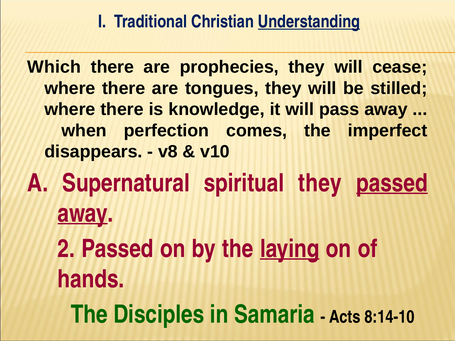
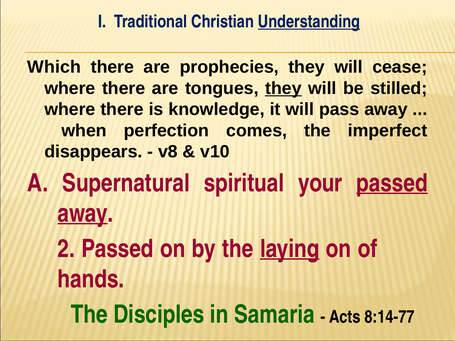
they underline: none -> present (283, 88)
spiritual they: they -> your (320, 183)
8:14-10: 8:14-10 -> 8:14-77 (390, 317)
